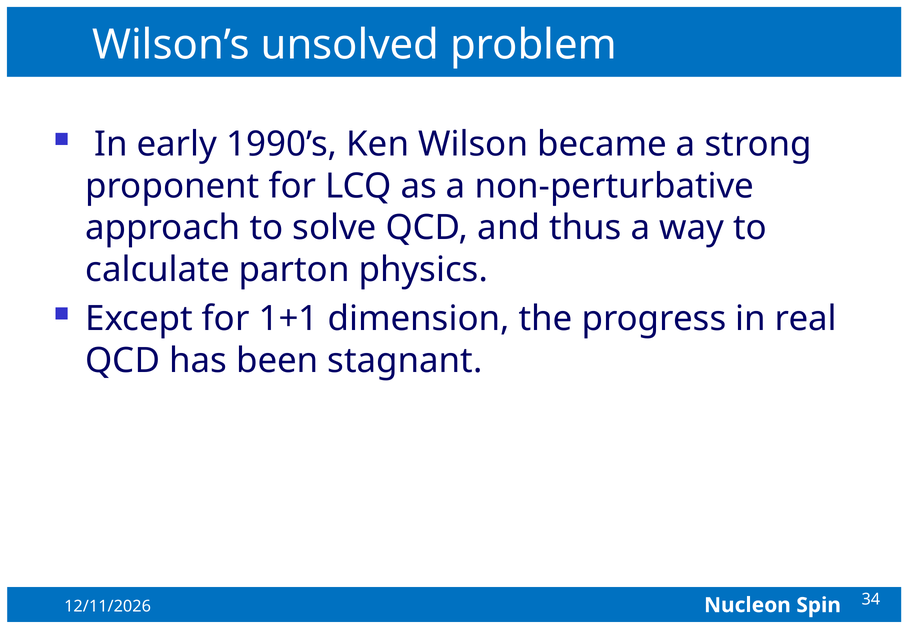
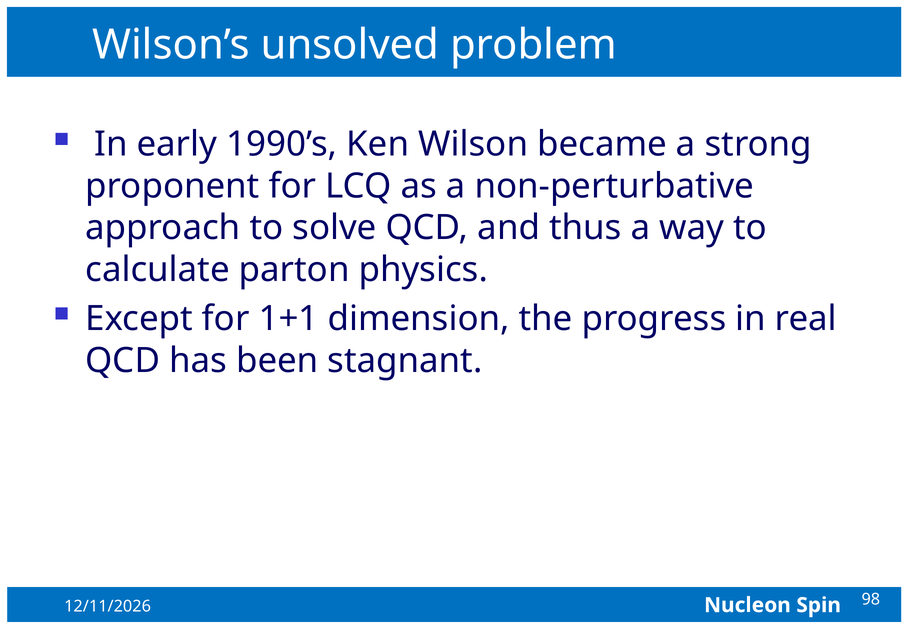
34: 34 -> 98 (871, 599)
